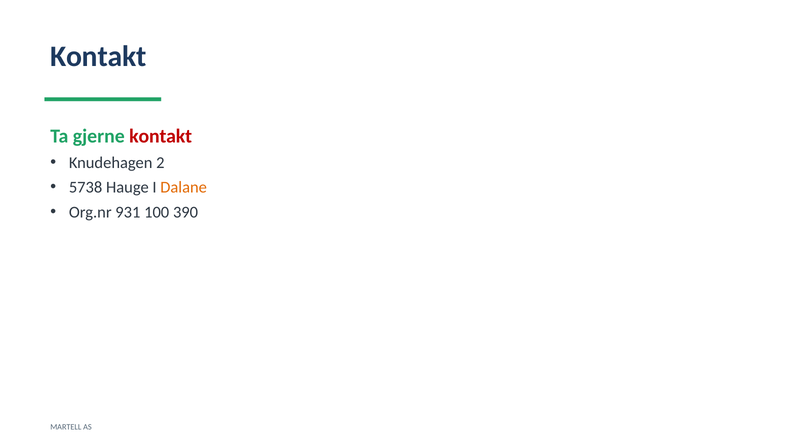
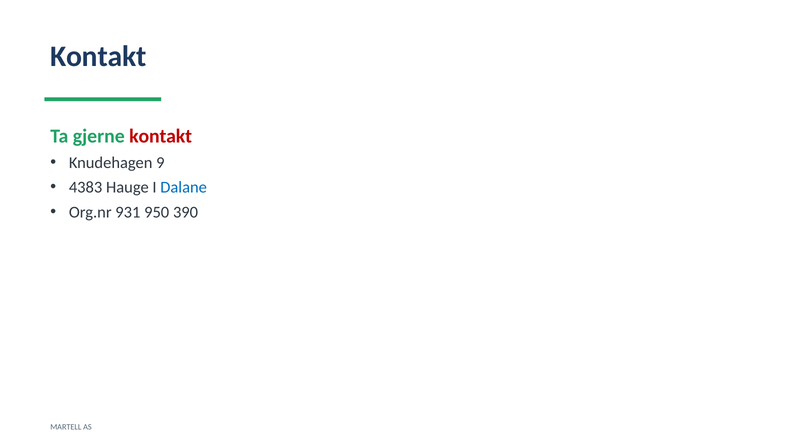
2: 2 -> 9 (160, 163)
5738: 5738 -> 4383 (86, 187)
Dalane colour: orange -> blue (184, 187)
100: 100 -> 950 (157, 212)
